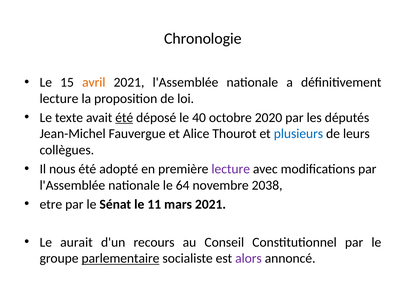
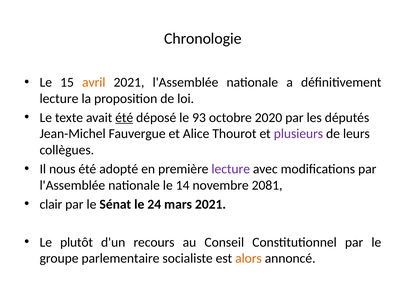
40: 40 -> 93 (199, 117)
plusieurs colour: blue -> purple (298, 134)
64: 64 -> 14 (183, 185)
2038: 2038 -> 2081 (267, 185)
etre: etre -> clair (51, 204)
11: 11 -> 24 (154, 204)
aurait: aurait -> plutôt (77, 242)
parlementaire underline: present -> none (120, 258)
alors colour: purple -> orange (248, 258)
